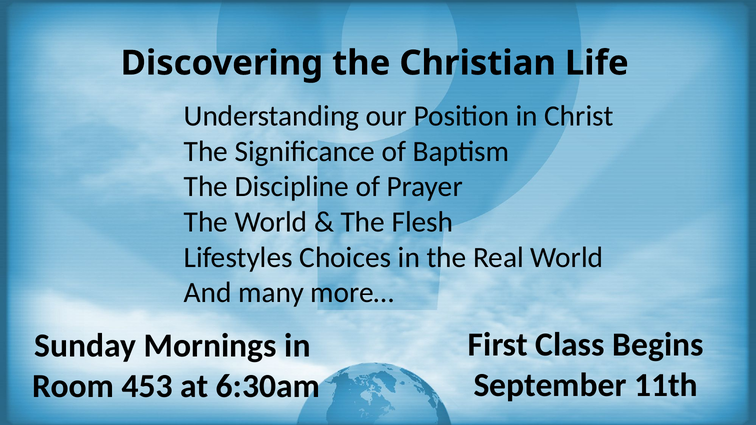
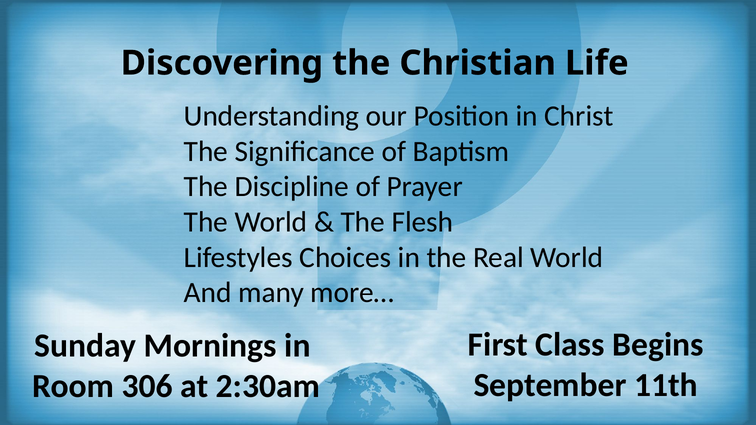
453: 453 -> 306 (147, 386)
6:30am: 6:30am -> 2:30am (268, 386)
